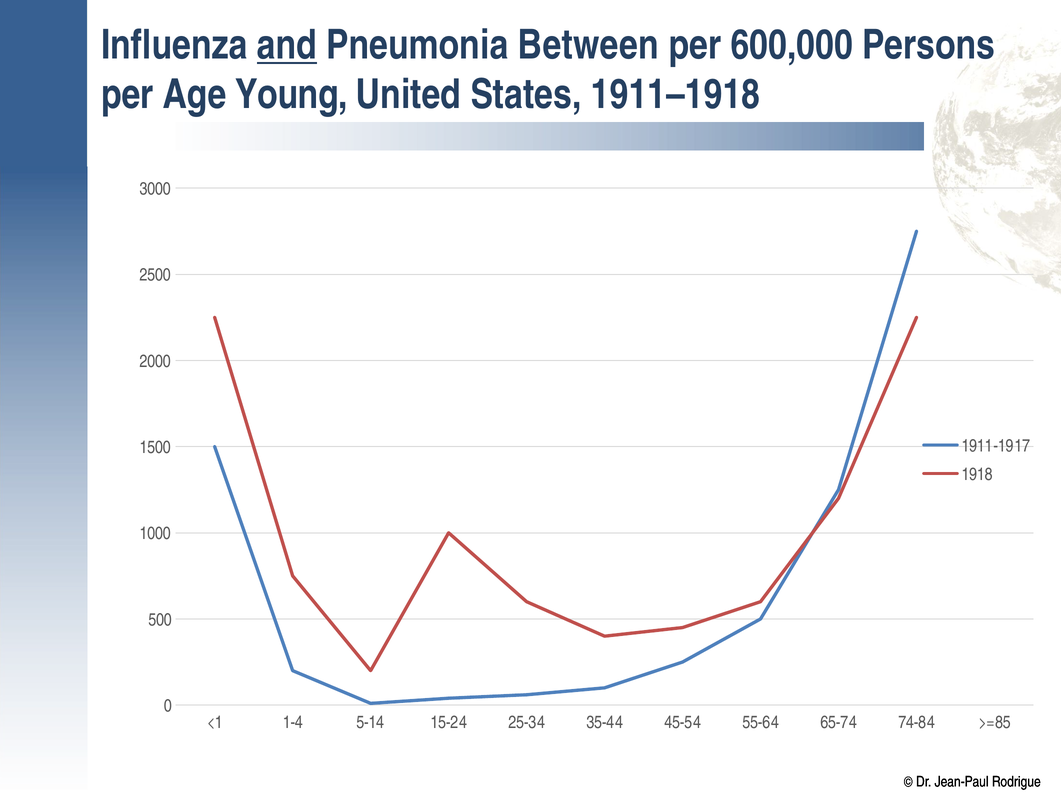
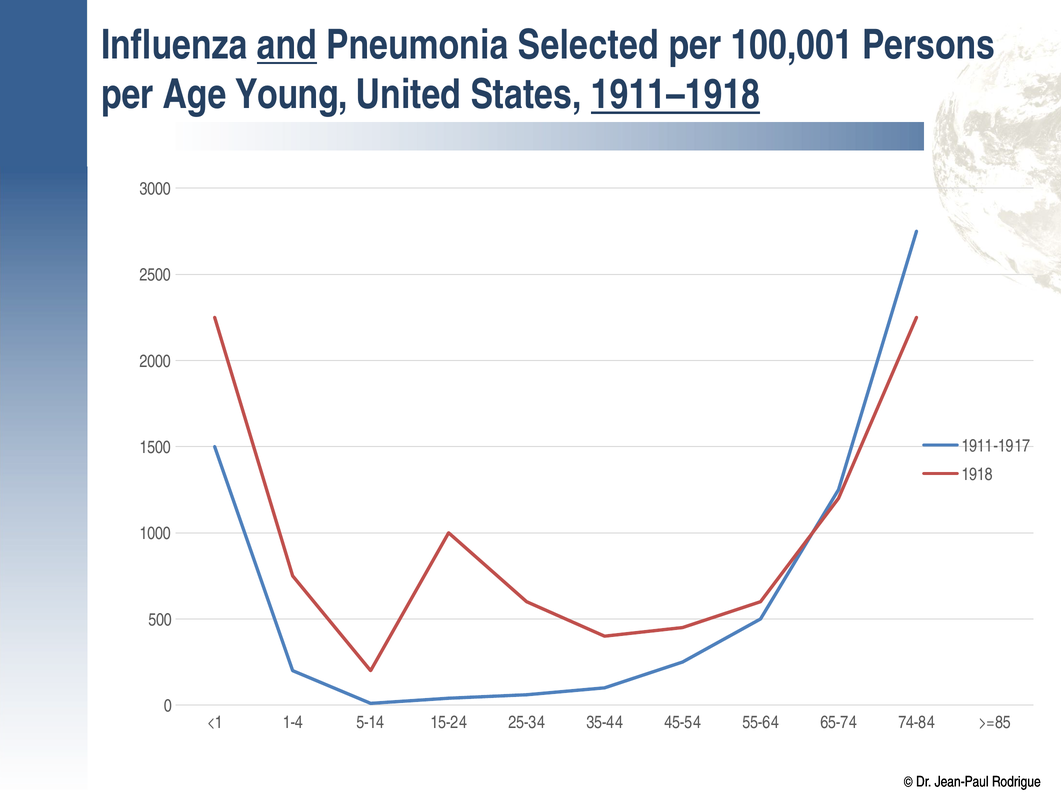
Between: Between -> Selected (588, 45)
600,000: 600,000 -> 100,001 (792, 45)
1911–1918 underline: none -> present (676, 95)
